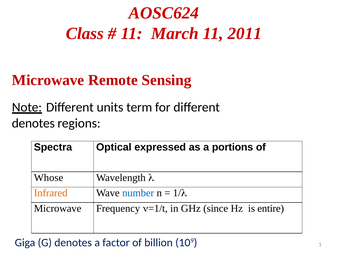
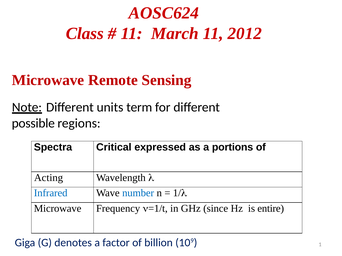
2011: 2011 -> 2012 (245, 34)
denotes: denotes -> possible (33, 123)
Optical: Optical -> Critical (114, 147)
Whose: Whose -> Acting (49, 178)
Infrared colour: orange -> blue (51, 193)
